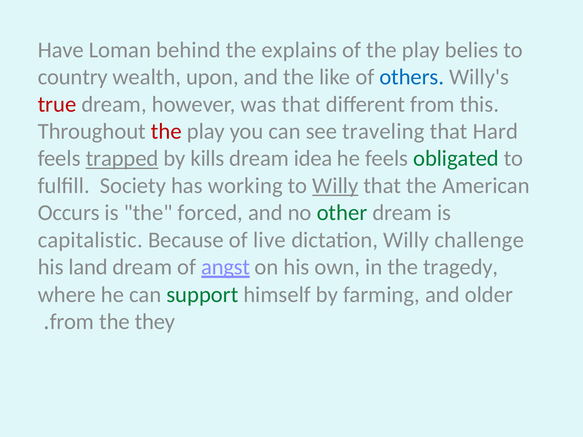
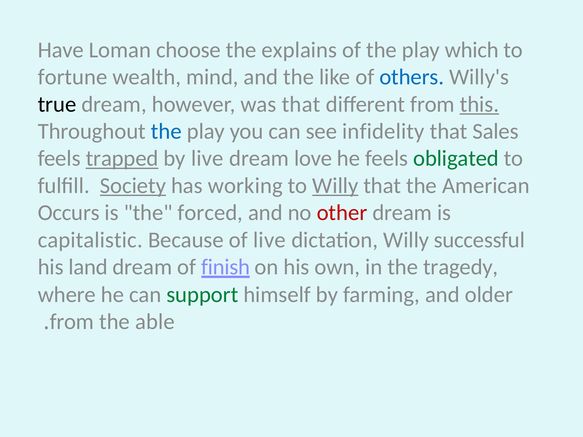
behind: behind -> choose (188, 50)
belies: belies -> which (472, 50)
country: country -> fortune (73, 77)
upon: upon -> mind (212, 77)
true colour: red -> black (57, 104)
this underline: none -> present (479, 104)
the colour: red -> blue (166, 131)
traveling: traveling -> infidelity (383, 131)
Hard: Hard -> Sales (496, 131)
by kills: kills -> live (207, 159)
idea: idea -> love (313, 159)
Society underline: none -> present (133, 186)
other colour: green -> red (342, 213)
challenge: challenge -> successful (479, 240)
angst: angst -> finish (226, 267)
they: they -> able (155, 322)
